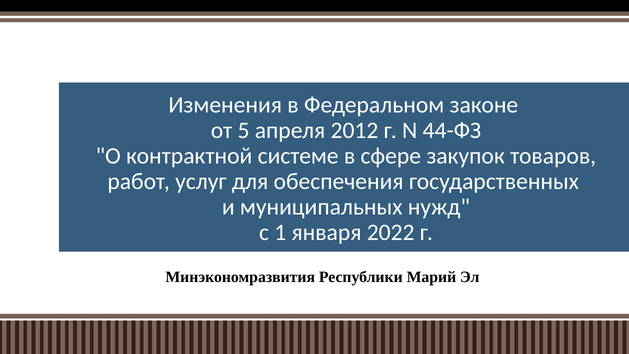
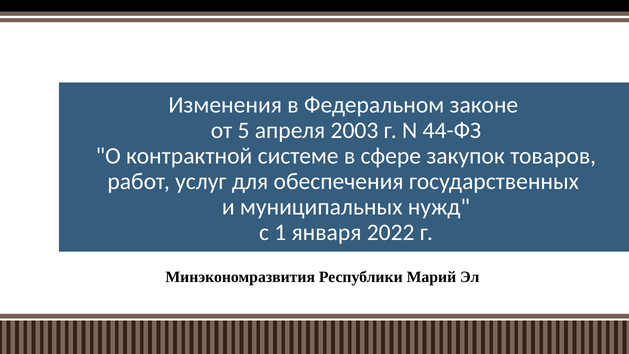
2012: 2012 -> 2003 (354, 130)
